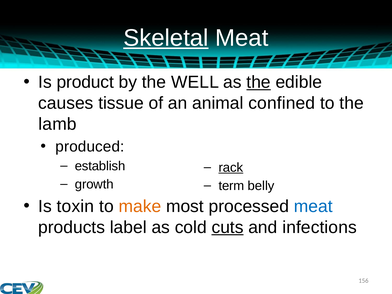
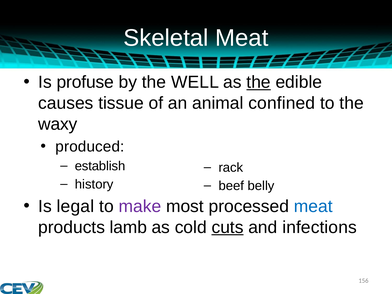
Skeletal underline: present -> none (166, 38)
product: product -> profuse (85, 82)
lamb: lamb -> waxy (58, 124)
rack underline: present -> none (231, 167)
growth: growth -> history (94, 184)
term: term -> beef (231, 186)
toxin: toxin -> legal (75, 206)
make colour: orange -> purple (140, 206)
label: label -> lamb (128, 227)
